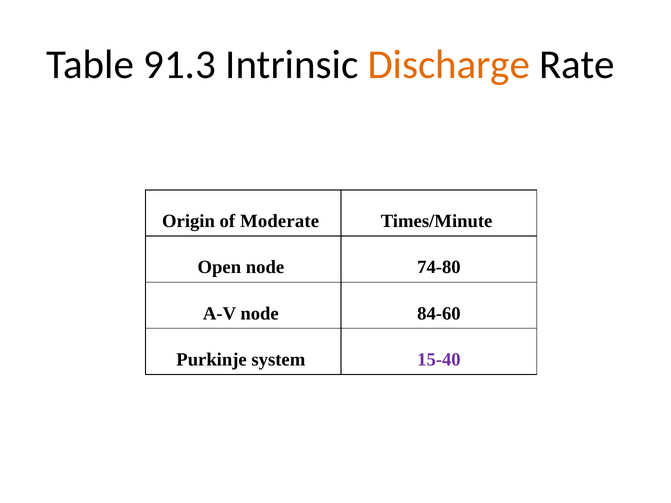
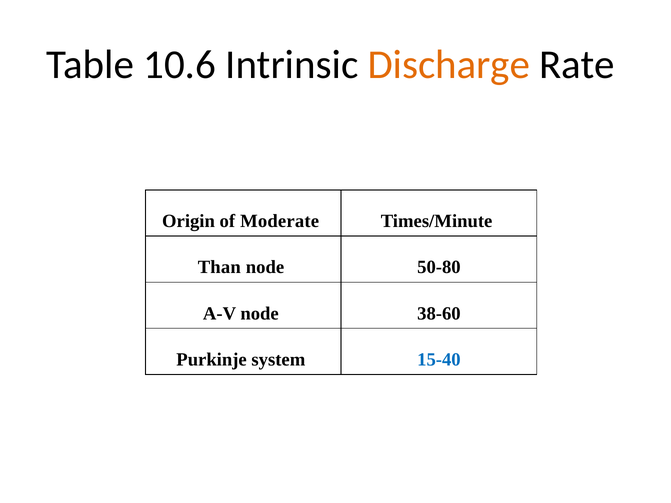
91.3: 91.3 -> 10.6 (180, 65)
Open: Open -> Than (219, 267)
74-80: 74-80 -> 50-80 (439, 267)
84-60: 84-60 -> 38-60 (439, 314)
15-40 colour: purple -> blue (439, 360)
